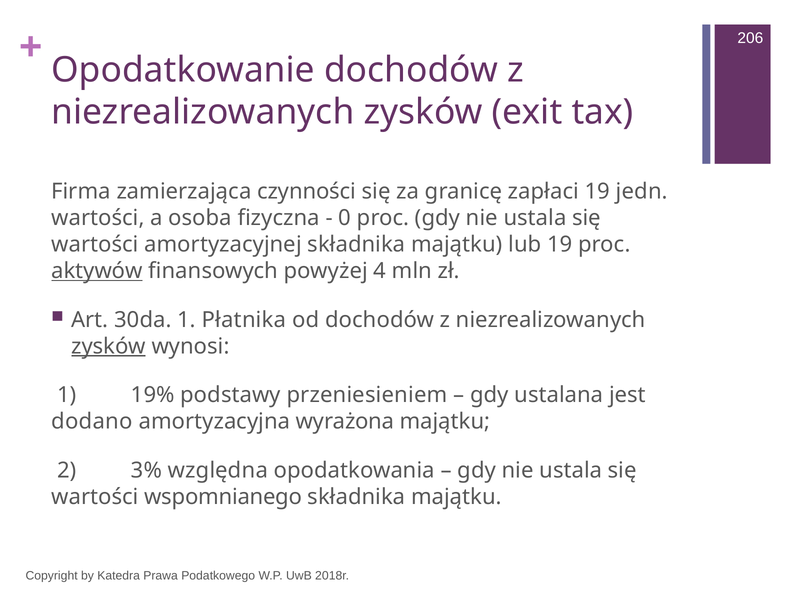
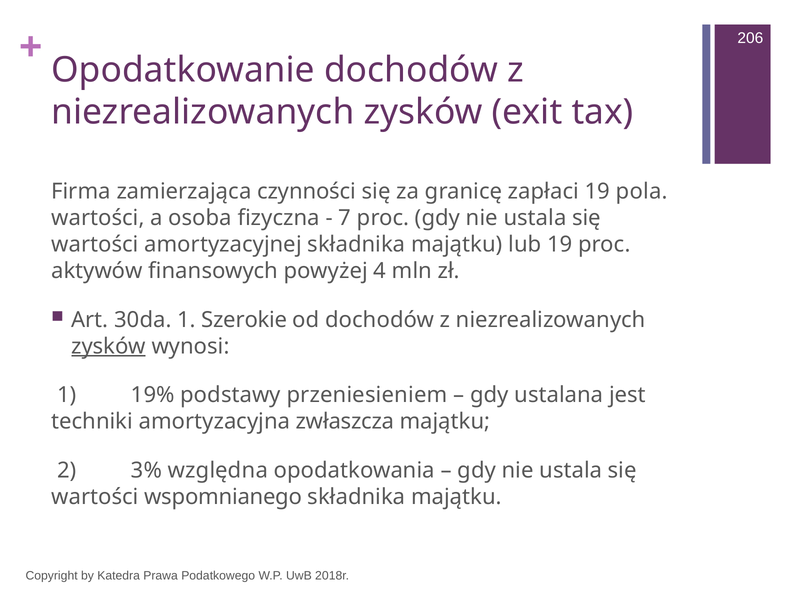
jedn: jedn -> pola (642, 191)
0: 0 -> 7 (345, 218)
aktywów underline: present -> none (97, 271)
Płatnika: Płatnika -> Szerokie (244, 320)
dodano: dodano -> techniki (92, 422)
wyrażona: wyrażona -> zwłaszcza (345, 422)
